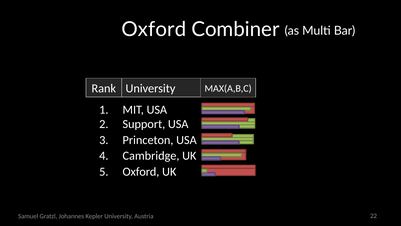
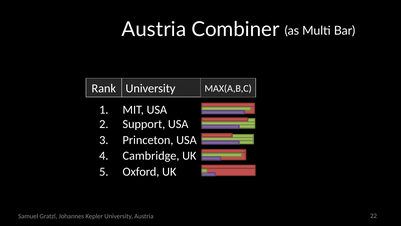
Oxford: Oxford -> Austria (154, 29)
